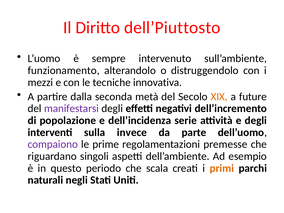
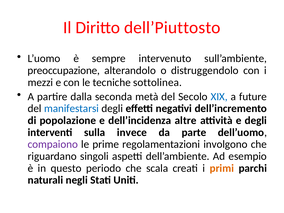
funzionamento: funzionamento -> preoccupazione (64, 70)
innovativa: innovativa -> sottolinea (157, 82)
XIX colour: orange -> blue (219, 97)
manifestarsi colour: purple -> blue (71, 109)
serie: serie -> altre (186, 120)
premesse: premesse -> involgono (225, 144)
